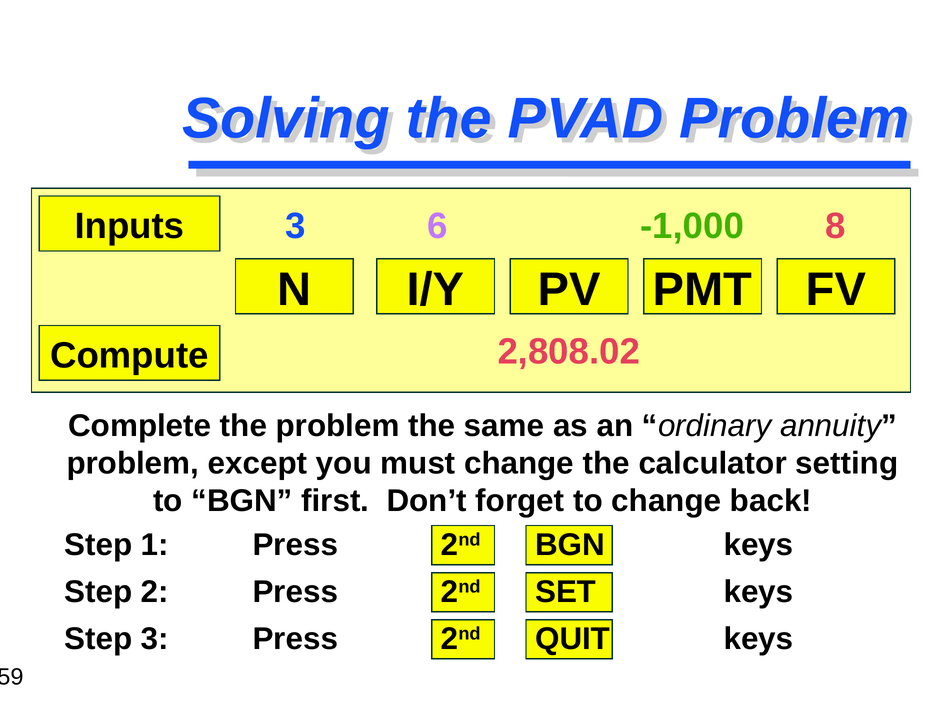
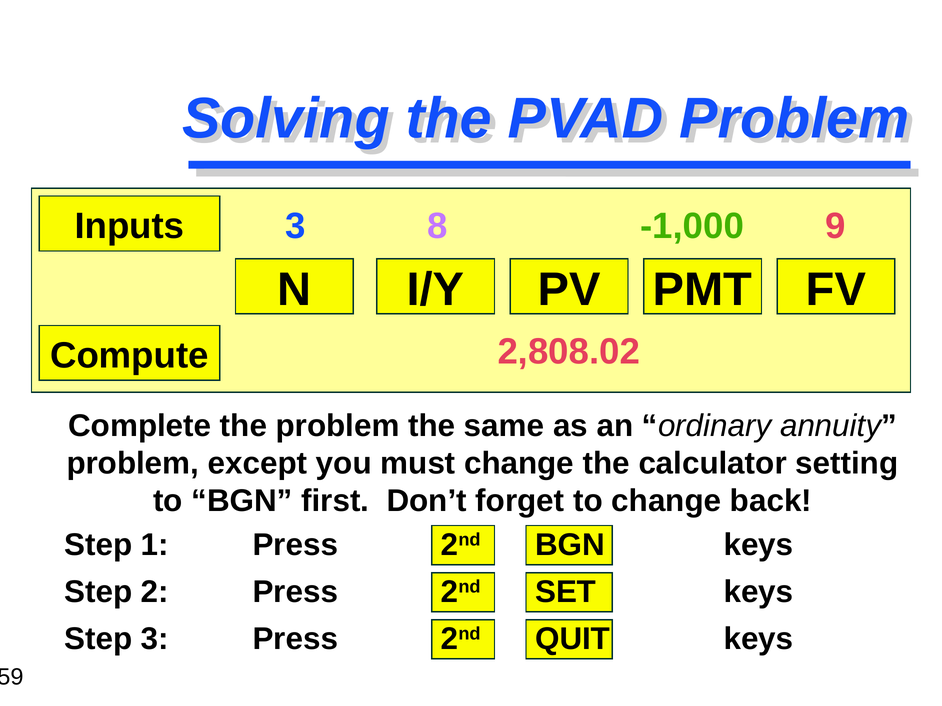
6: 6 -> 8 (437, 226)
8: 8 -> 9 (835, 226)
